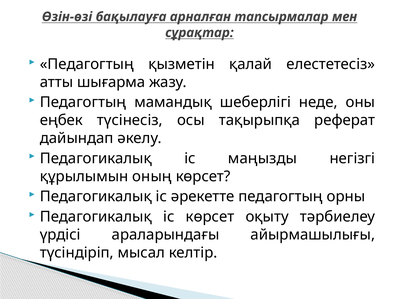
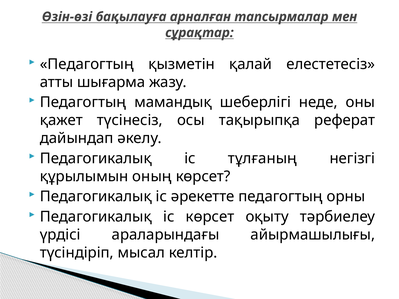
еңбек: еңбек -> қажет (61, 120)
маңызды: маңызды -> тұлғаның (263, 158)
